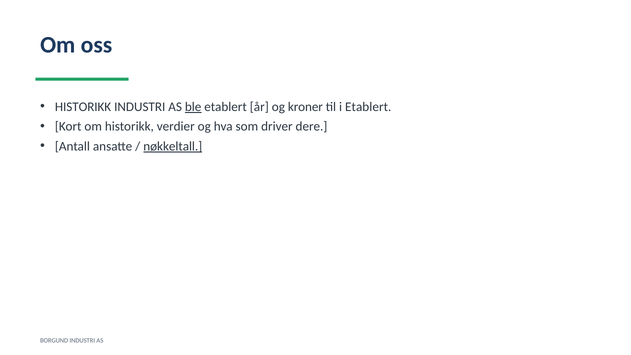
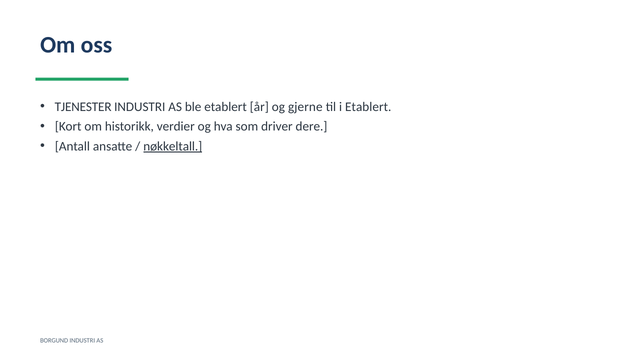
HISTORIKK: HISTORIKK -> TJENESTER (83, 107)
ble underline: present -> none (193, 107)
kroner: kroner -> gjerne (305, 107)
